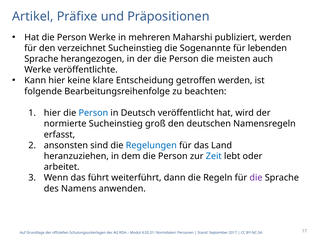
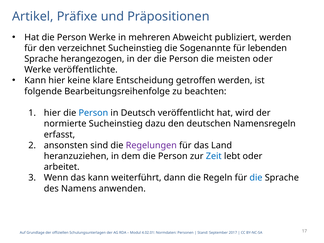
Maharshi: Maharshi -> Abweicht (192, 37)
meisten auch: auch -> oder (263, 59)
groß: groß -> dazu (155, 124)
Regelungen colour: blue -> purple (151, 145)
das führt: führt -> kann (98, 178)
die colour: purple -> blue (256, 178)
